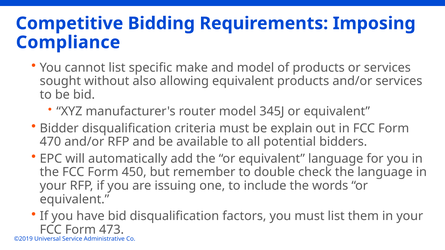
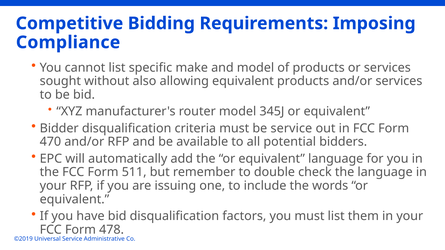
be explain: explain -> service (291, 128)
450: 450 -> 511 (134, 172)
473: 473 -> 478 (112, 230)
